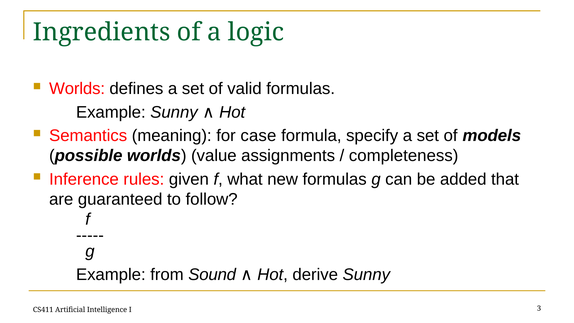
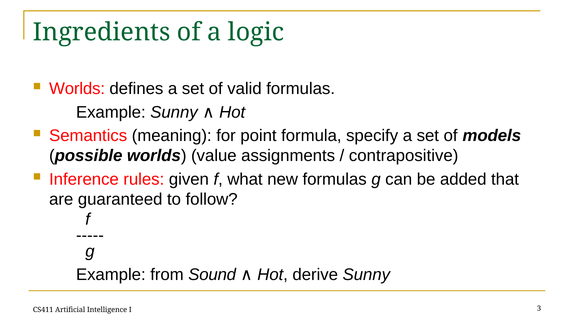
case: case -> point (258, 136)
completeness: completeness -> contrapositive (404, 156)
